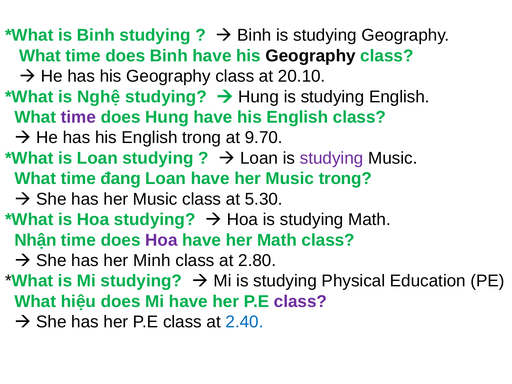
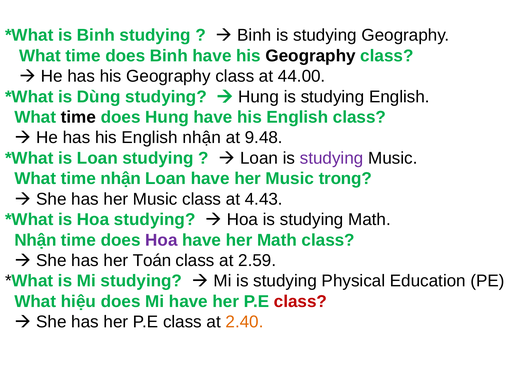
20.10: 20.10 -> 44.00 (302, 76)
Nghệ: Nghệ -> Dùng (99, 97)
time colour: purple -> black (78, 117)
English trong: trong -> nhận (202, 138)
9.70: 9.70 -> 9.48 (264, 138)
time đang: đang -> nhận (121, 179)
5.30: 5.30 -> 4.43 (264, 199)
Minh: Minh -> Toán (152, 261)
2.80: 2.80 -> 2.59 (257, 261)
class colour: purple -> red (300, 302)
2.40 colour: blue -> orange (245, 322)
